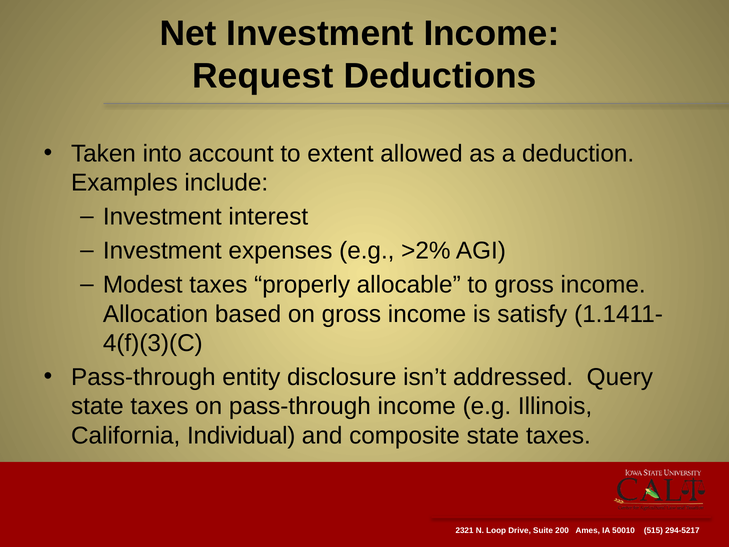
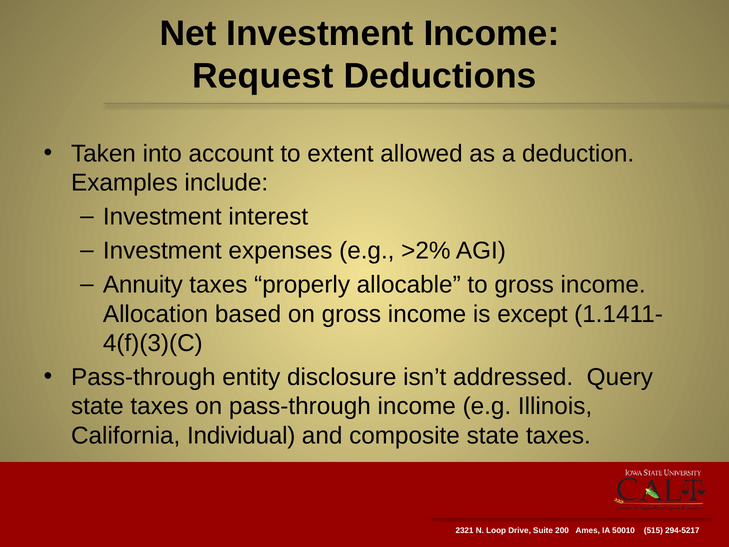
Modest: Modest -> Annuity (143, 285)
satisfy: satisfy -> except (532, 314)
